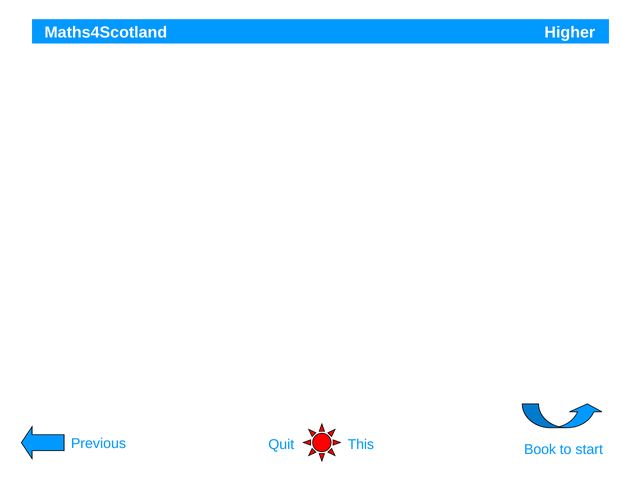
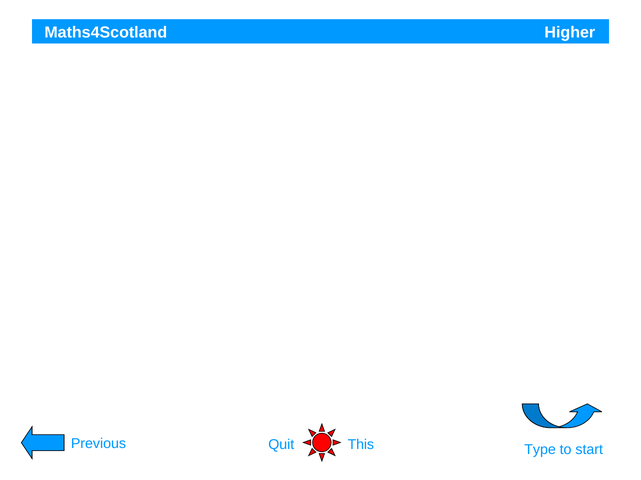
Book: Book -> Type (540, 450)
